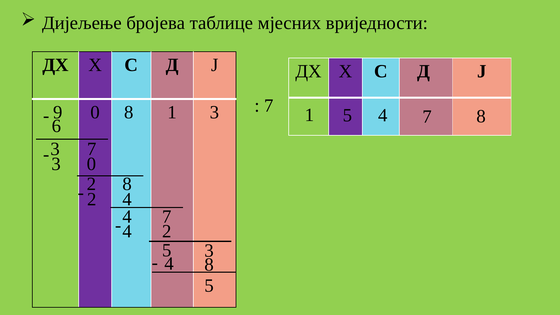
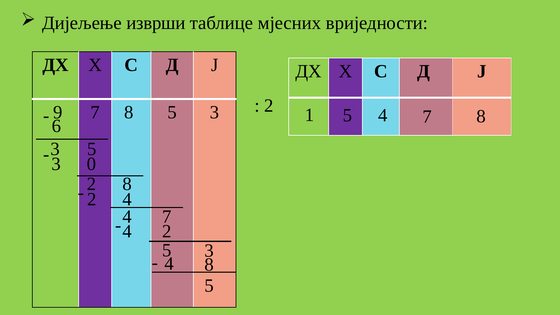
бројева: бројева -> изврши (156, 23)
7: 7 -> 2 (269, 106)
9 0: 0 -> 7 (95, 112)
1: 1 -> 5 (172, 112)
3 7: 7 -> 5 (92, 149)
